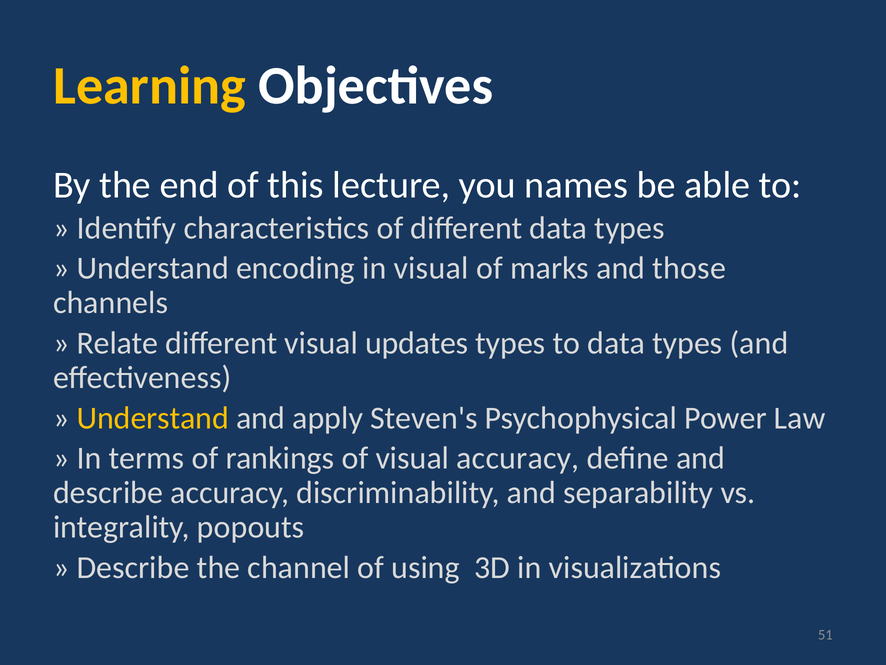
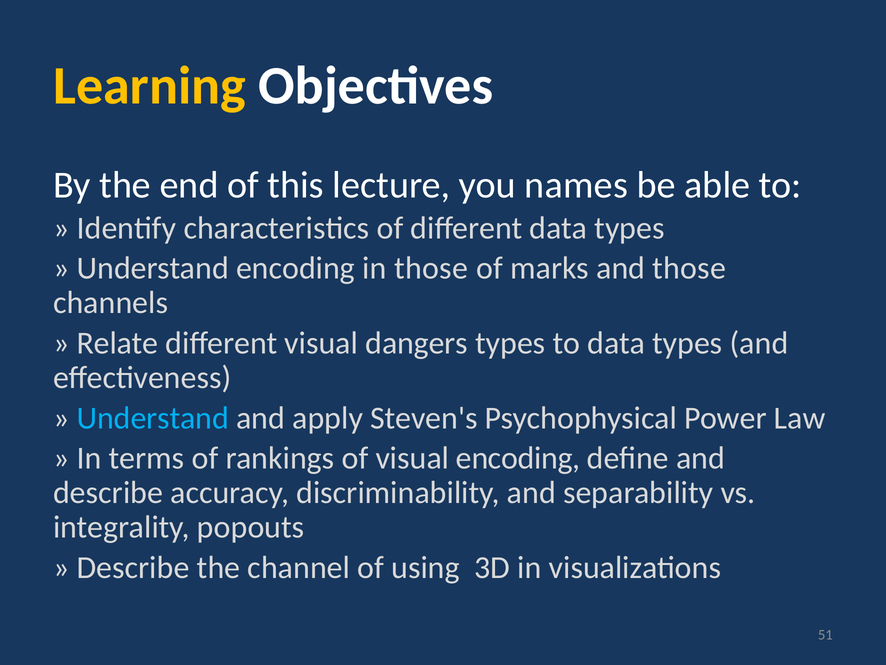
in visual: visual -> those (431, 268)
updates: updates -> dangers (417, 343)
Understand colour: yellow -> light blue (153, 418)
visual accuracy: accuracy -> encoding (518, 458)
